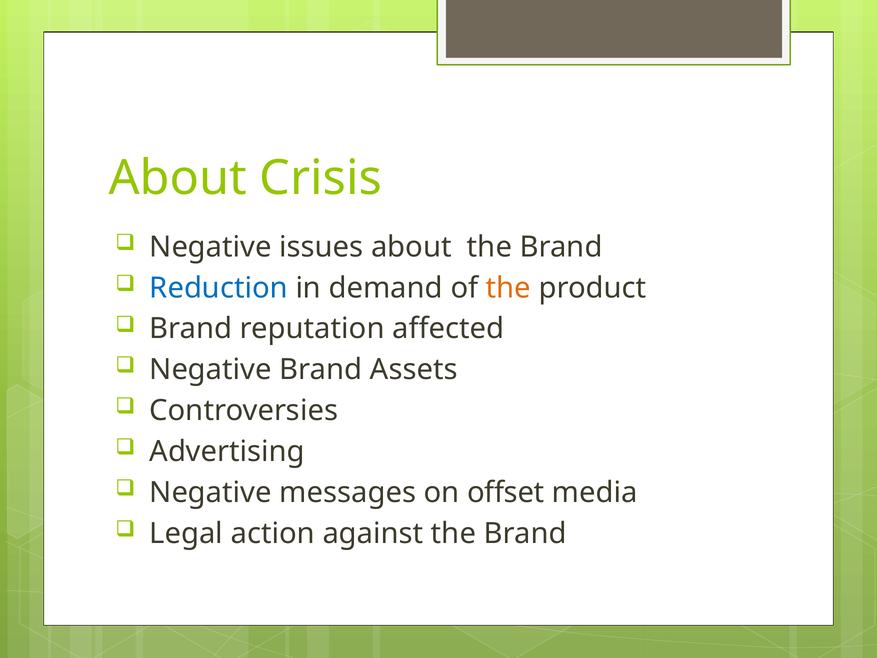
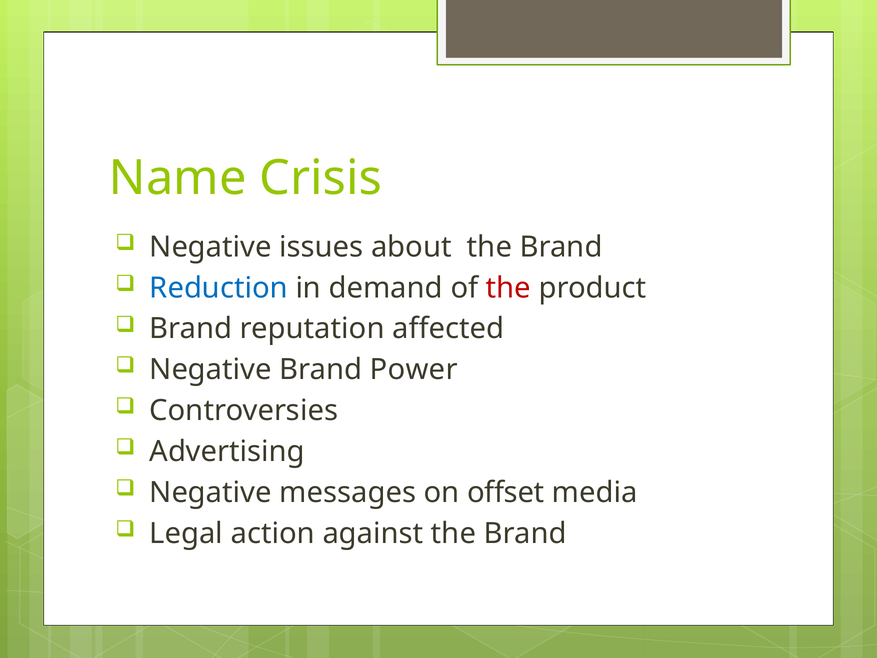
About: About -> Name (178, 178)
the colour: orange -> red (508, 288)
Assets: Assets -> Power (414, 370)
